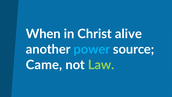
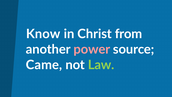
When: When -> Know (43, 34)
alive: alive -> from (129, 34)
power colour: light blue -> pink (92, 49)
